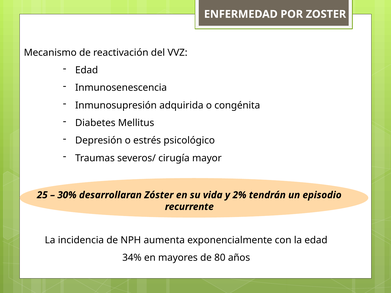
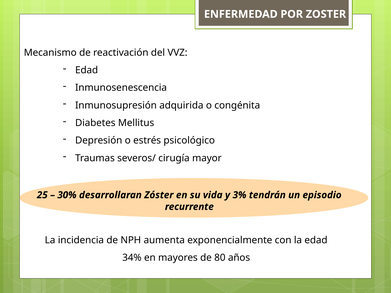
2%: 2% -> 3% (240, 195)
